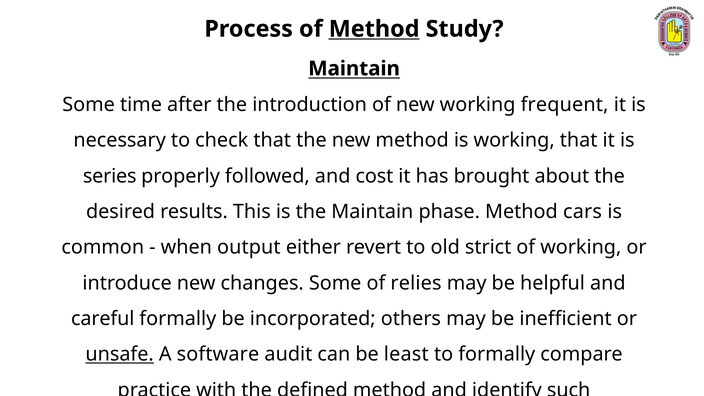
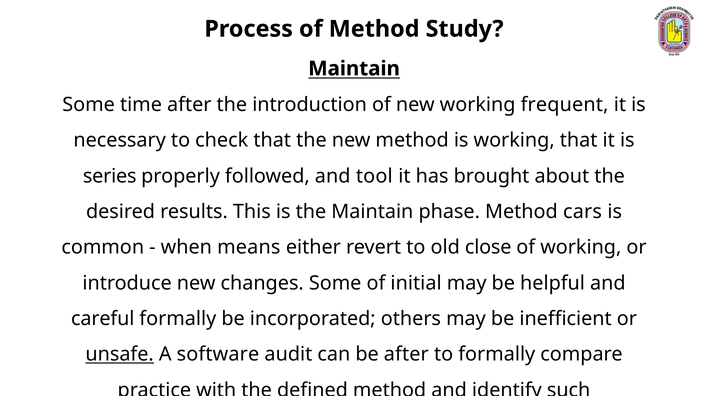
Method underline: present -> none (374, 29)
cost: cost -> tool (374, 176)
output: output -> means (249, 247)
strict: strict -> close (488, 247)
relies: relies -> initial (416, 283)
be least: least -> after (406, 354)
